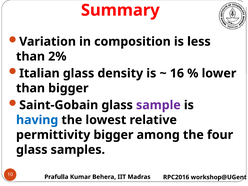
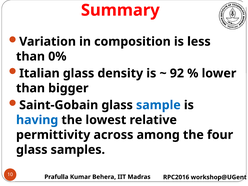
2%: 2% -> 0% (57, 56)
16: 16 -> 92 (177, 73)
sample colour: purple -> blue (158, 105)
permittivity bigger: bigger -> across (113, 135)
